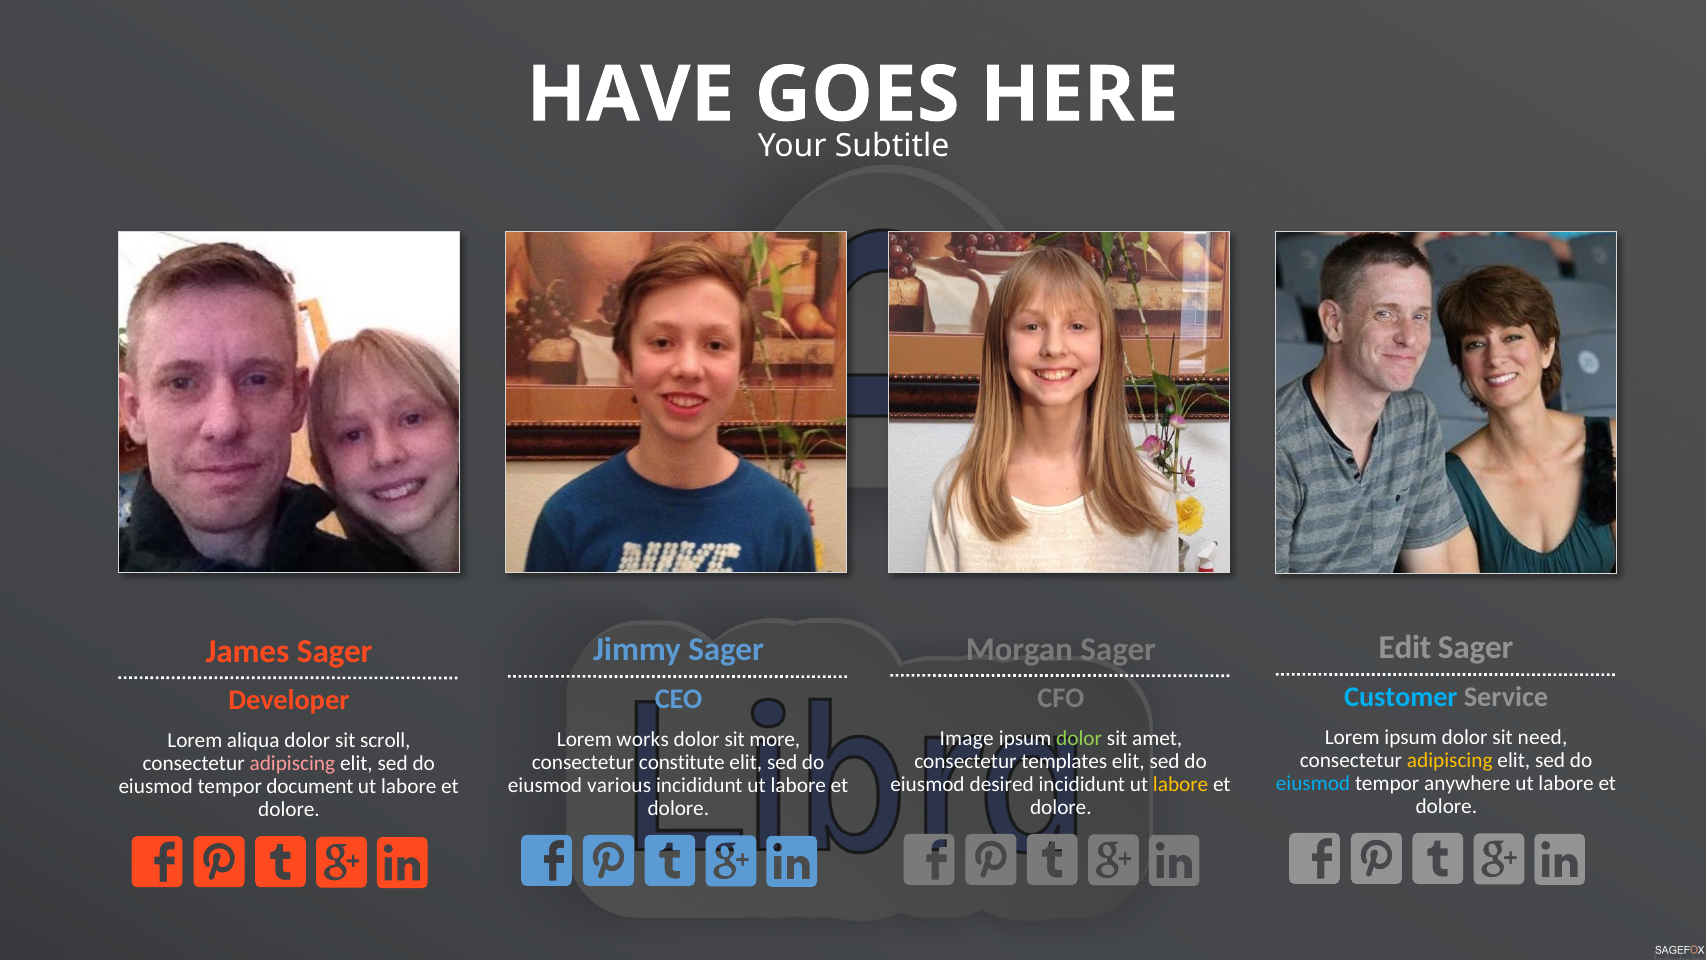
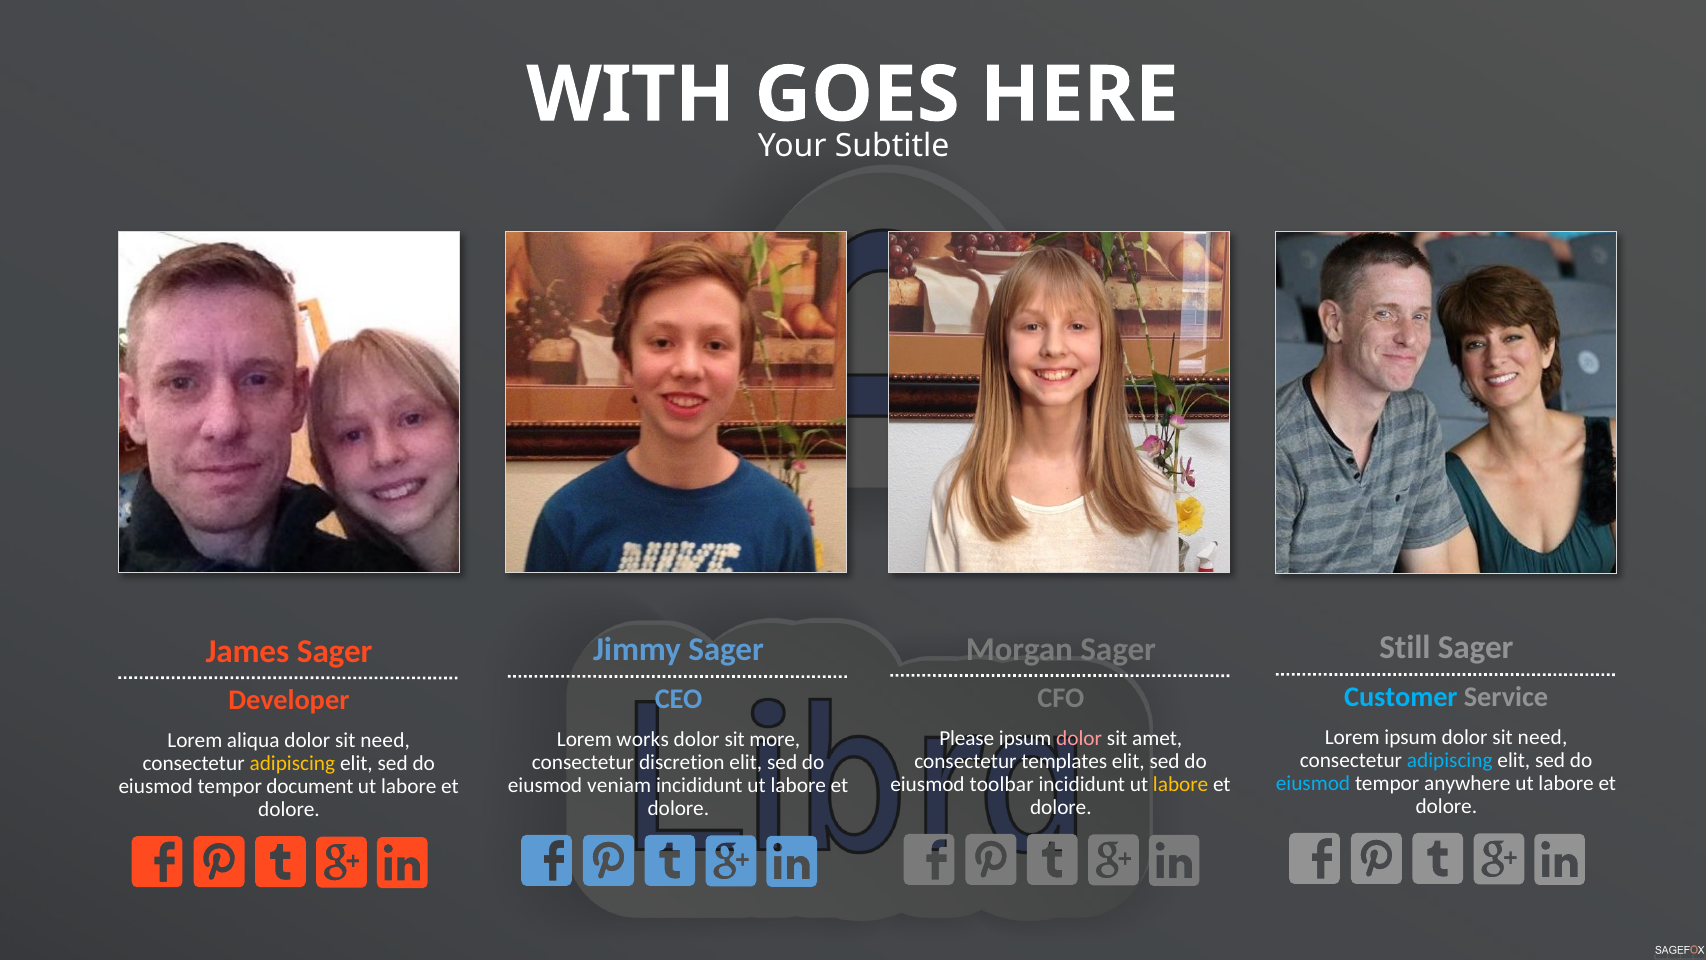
HAVE: HAVE -> WITH (631, 95)
Edit: Edit -> Still (1405, 648)
Image: Image -> Please (967, 738)
dolor colour: light green -> pink (1079, 738)
scroll: scroll -> need (385, 740)
adipiscing colour: yellow -> light blue (1450, 760)
constitute: constitute -> discretion (682, 762)
adipiscing colour: pink -> yellow (292, 763)
desired: desired -> toolbar (1002, 784)
various: various -> veniam (619, 785)
